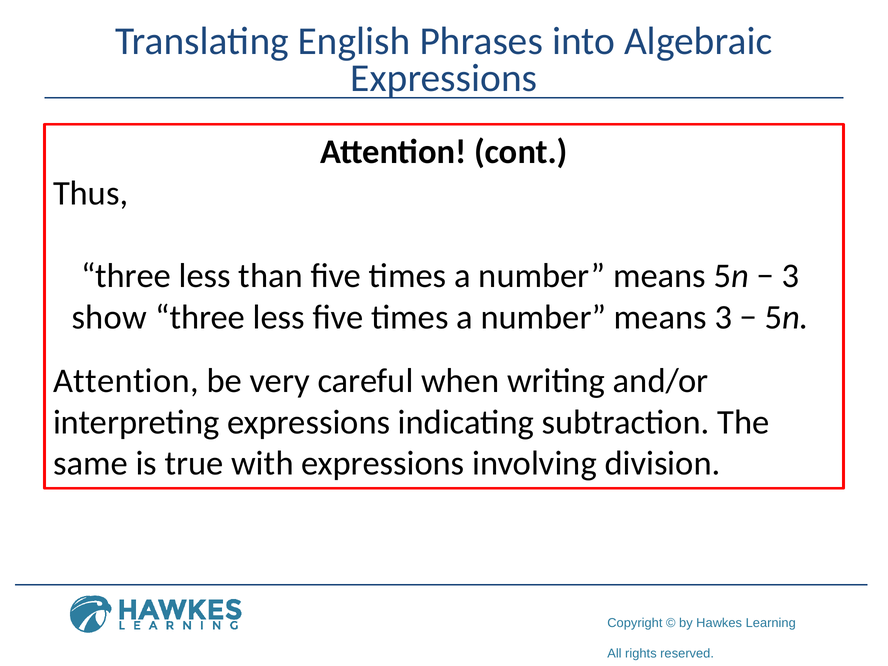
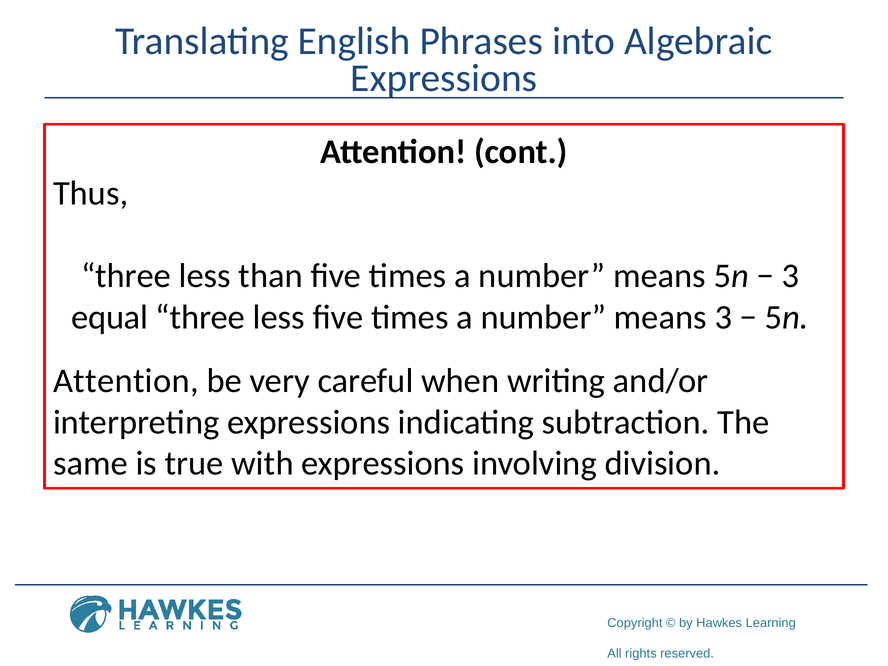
show: show -> equal (110, 317)
